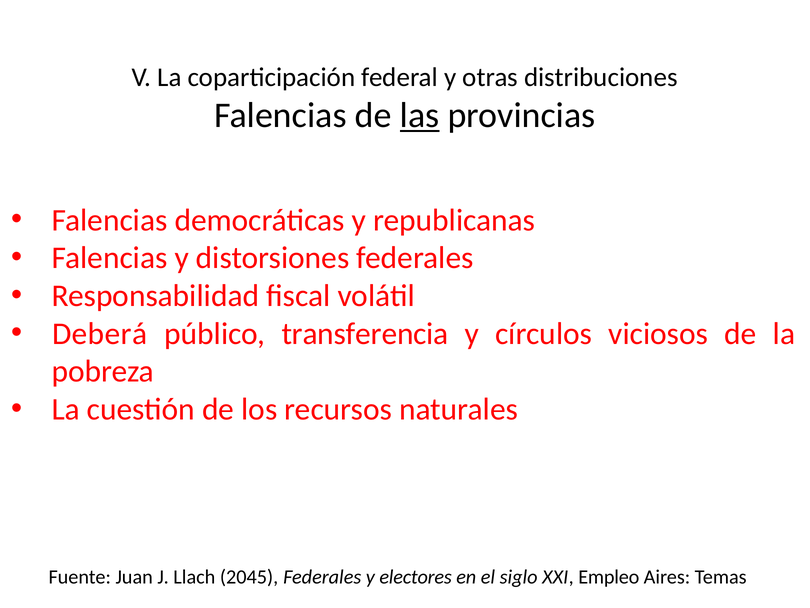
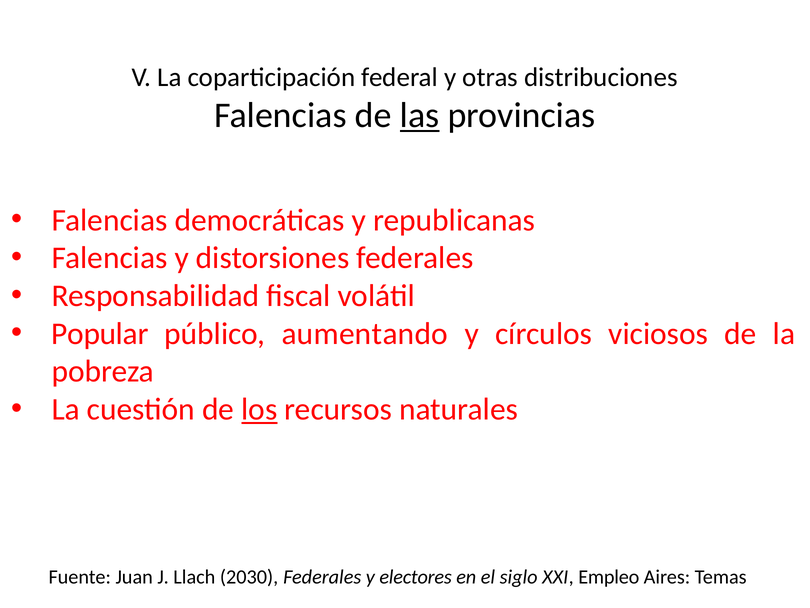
Deberá: Deberá -> Popular (100, 333)
transferencia: transferencia -> aumentando (365, 333)
los underline: none -> present (259, 409)
2045: 2045 -> 2030 (249, 576)
